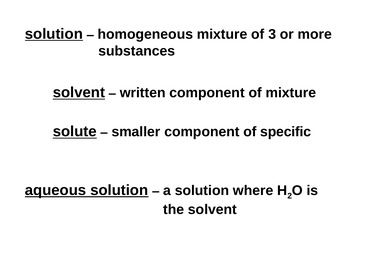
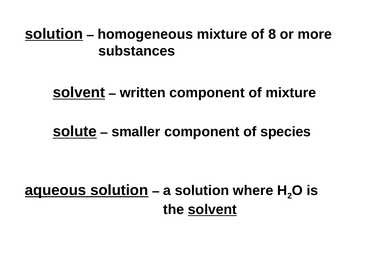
3: 3 -> 8 (272, 34)
specific: specific -> species (286, 132)
solvent underline: none -> present (212, 210)
